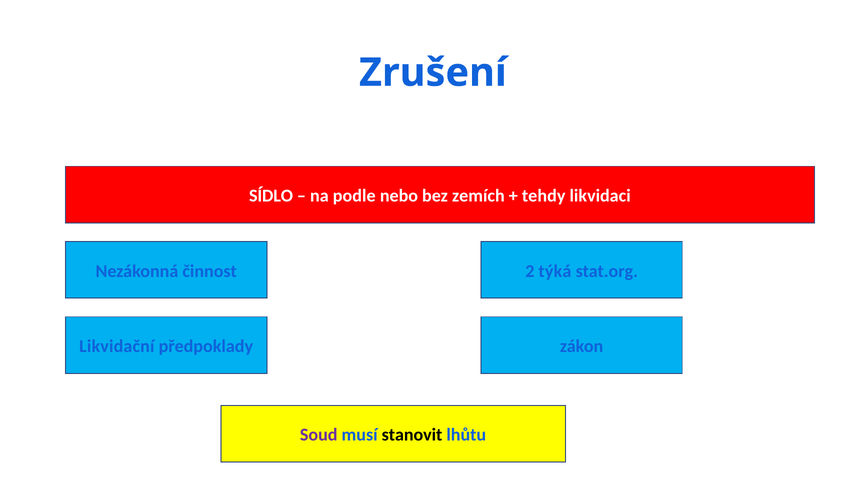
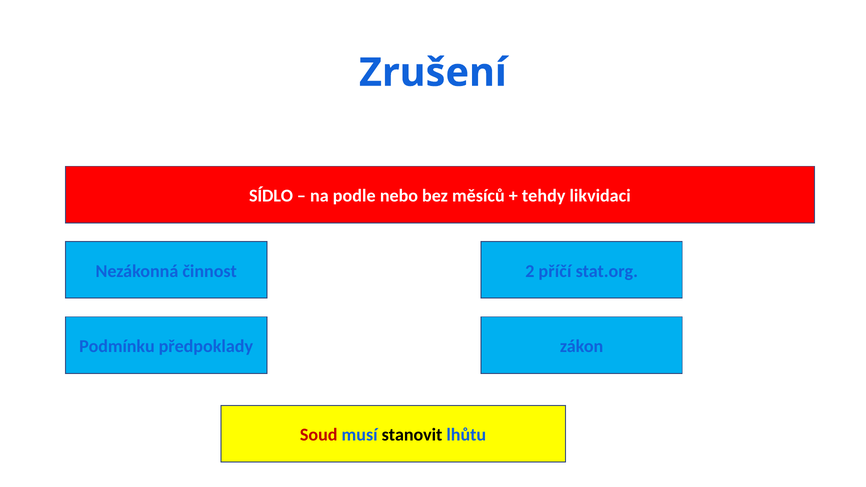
zemích: zemích -> měsíců (478, 196)
týká: týká -> příčí (555, 271)
Likvidační: Likvidační -> Podmínku (117, 346)
Soud colour: purple -> red (319, 435)
